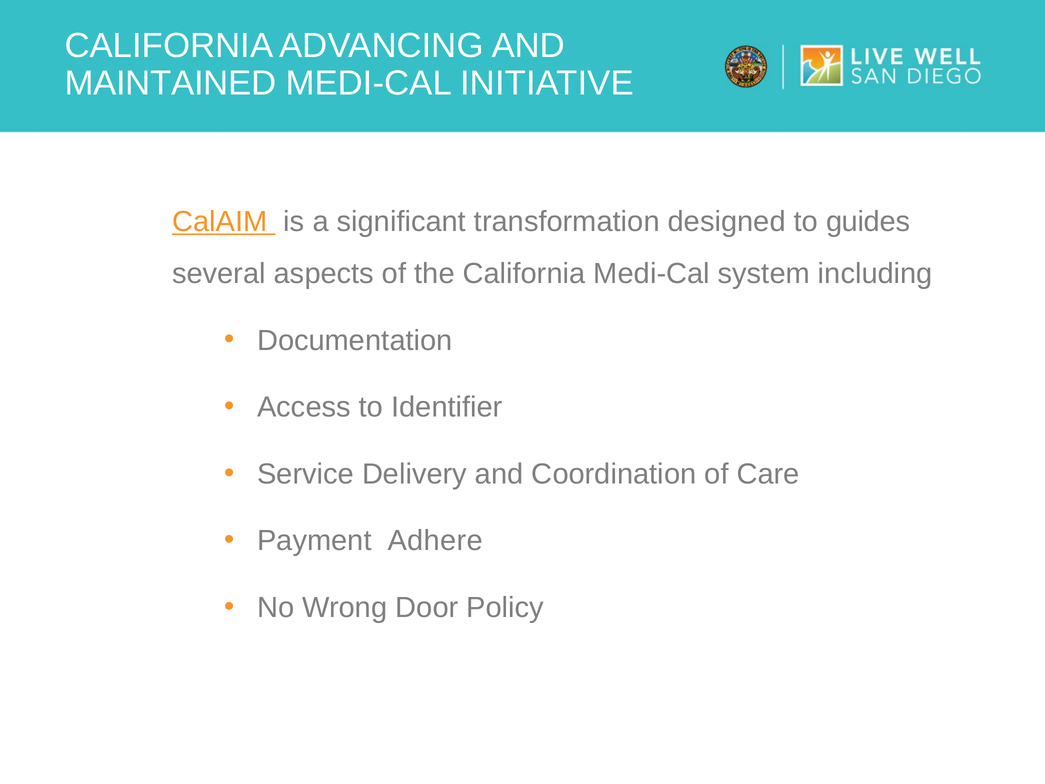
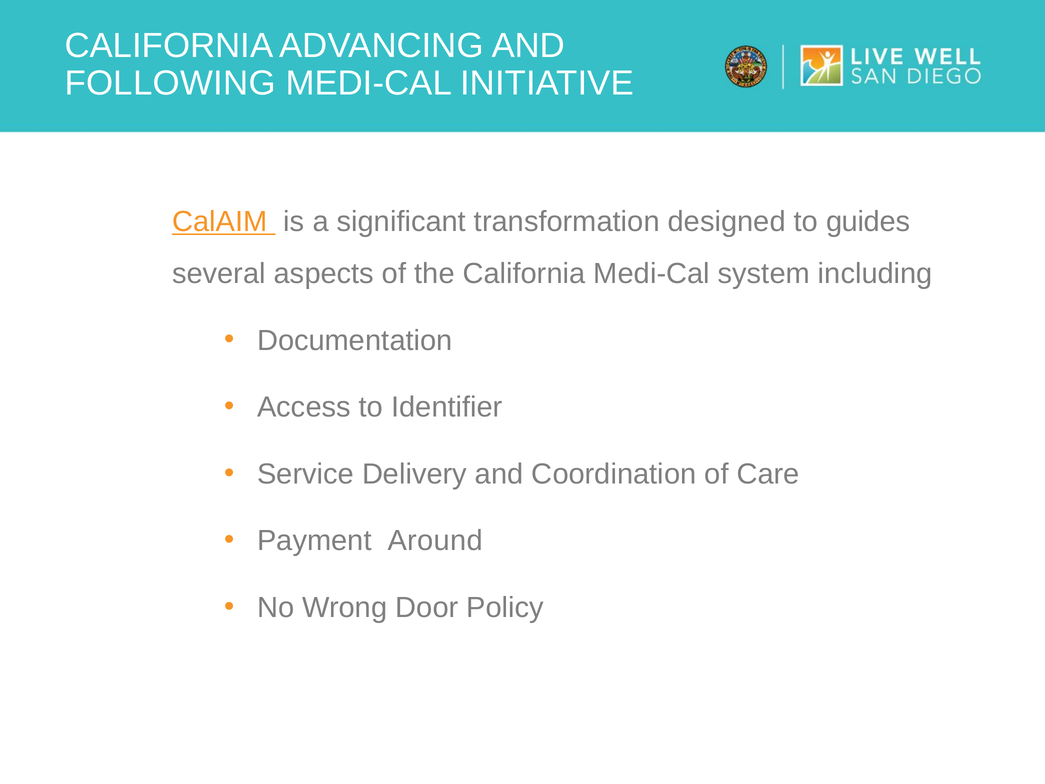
MAINTAINED: MAINTAINED -> FOLLOWING (170, 83)
Adhere: Adhere -> Around (435, 541)
